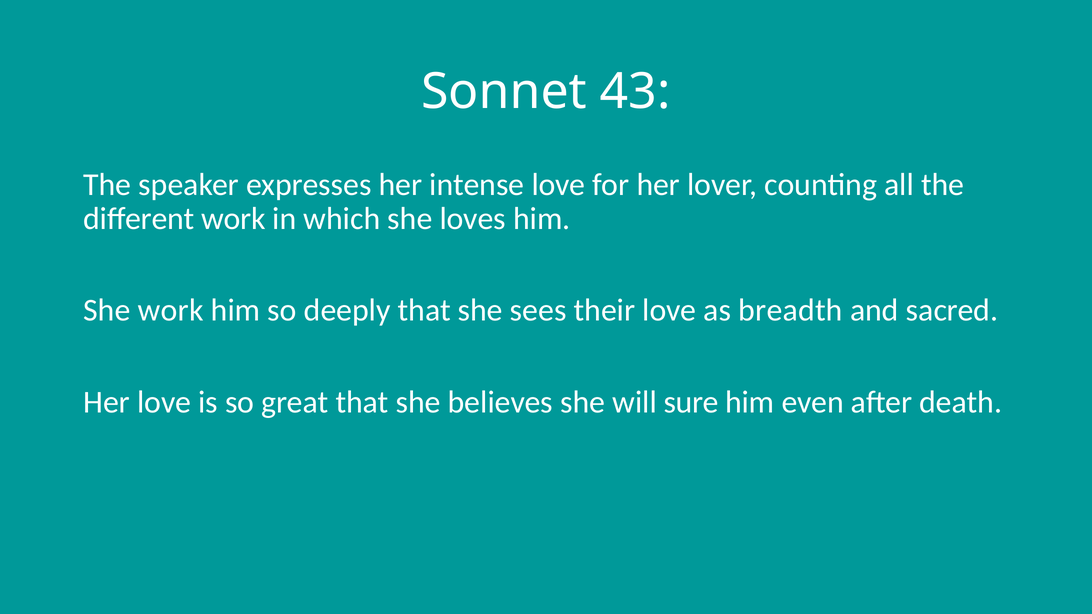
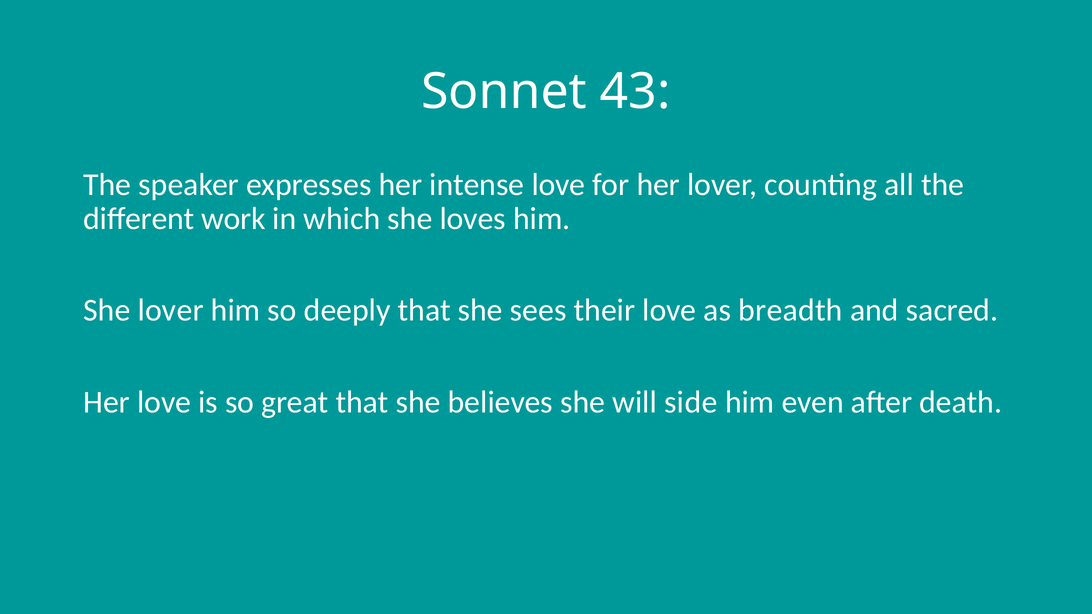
She work: work -> lover (171, 311)
sure: sure -> side (691, 402)
